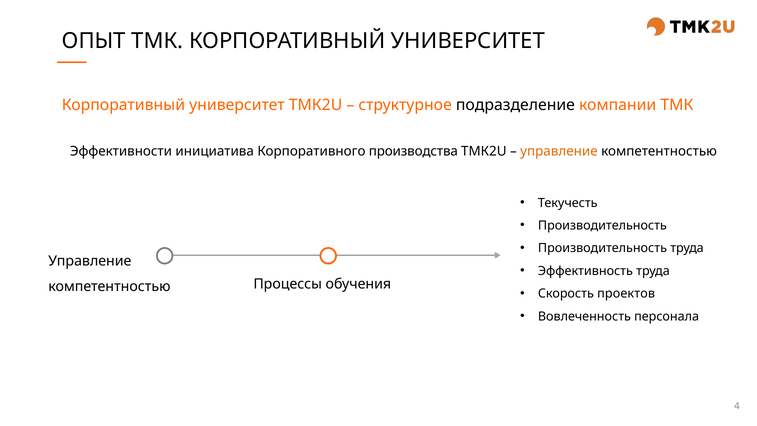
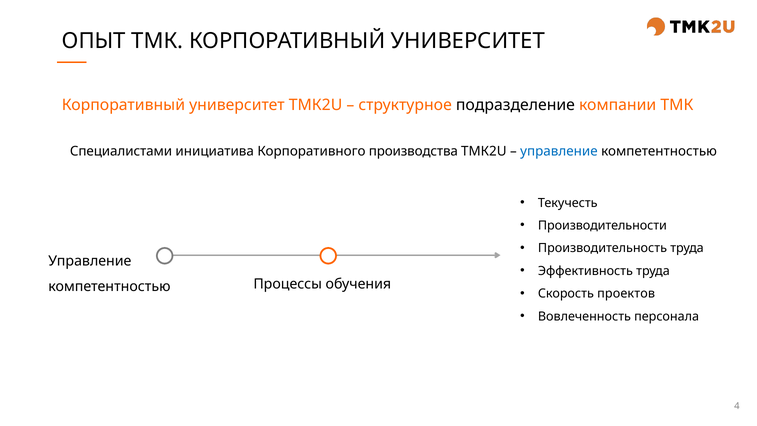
Эффективности: Эффективности -> Специалистами (121, 151)
управление colour: orange -> blue (559, 151)
Производительность: Производительность -> Производительности (602, 225)
